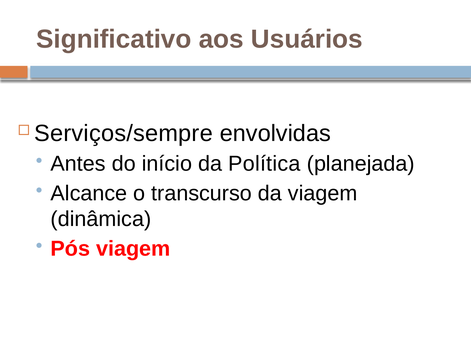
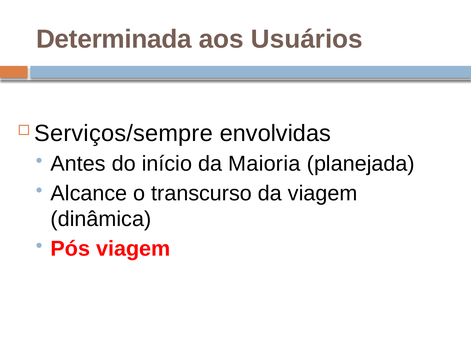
Significativo: Significativo -> Determinada (114, 39)
Política: Política -> Maioria (264, 164)
